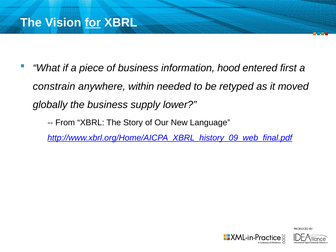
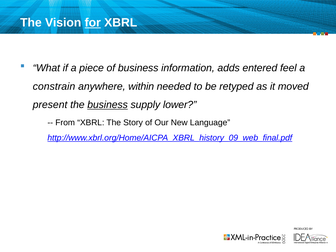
hood: hood -> adds (229, 68)
first: first -> feel (288, 68)
globally: globally -> present (50, 105)
business underline: none -> present (108, 105)
